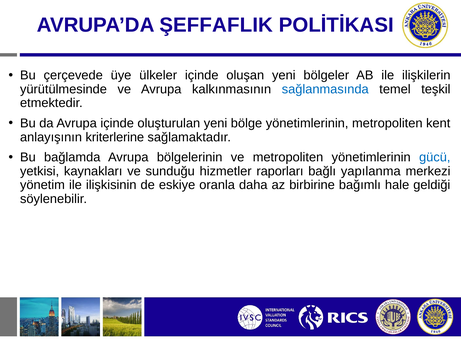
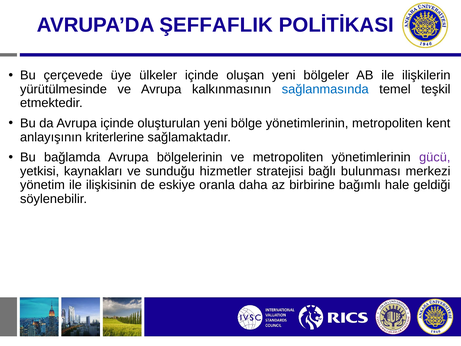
gücü colour: blue -> purple (435, 157)
raporları: raporları -> stratejisi (280, 171)
yapılanma: yapılanma -> bulunması (371, 171)
